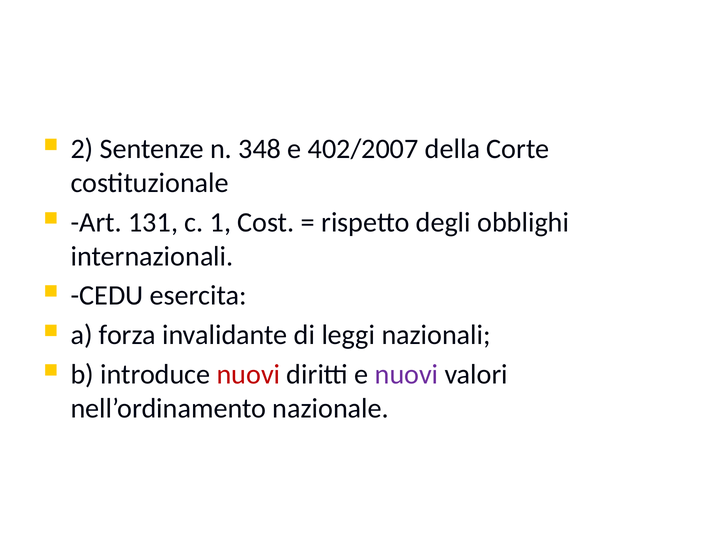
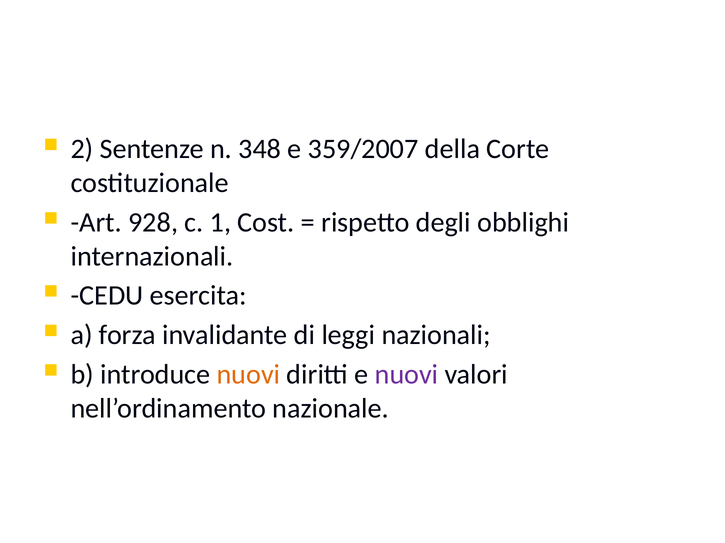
402/2007: 402/2007 -> 359/2007 (363, 149)
131: 131 -> 928 (153, 223)
nuovi colour: red -> orange (248, 375)
